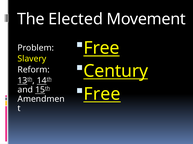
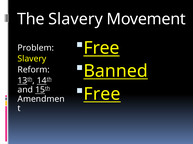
The Elected: Elected -> Slavery (76, 19)
Century: Century -> Banned (116, 71)
